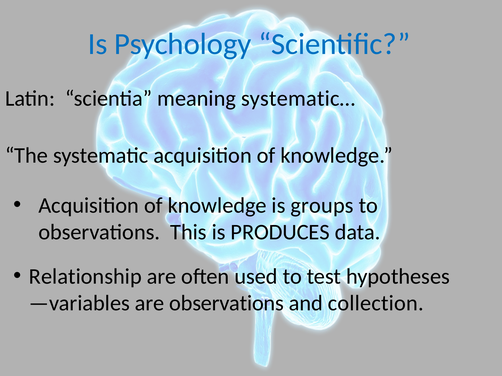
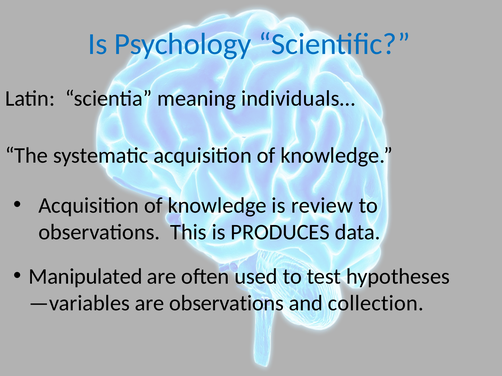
systematic…: systematic… -> individuals… (298, 98)
groups: groups -> review (322, 206)
Relationship: Relationship -> Manipulated (86, 277)
